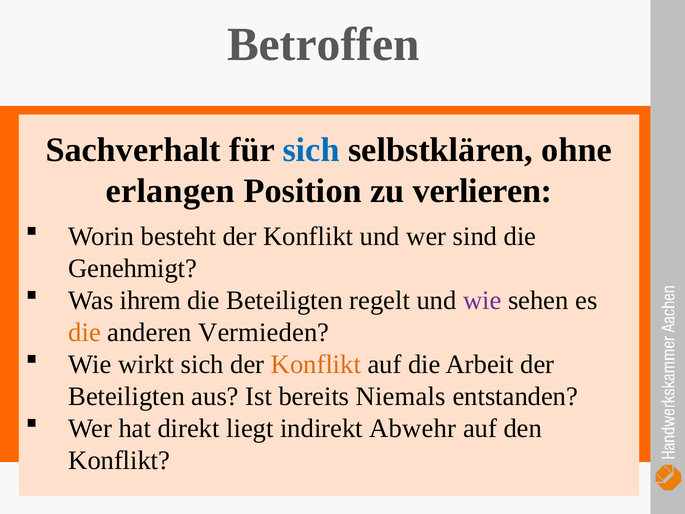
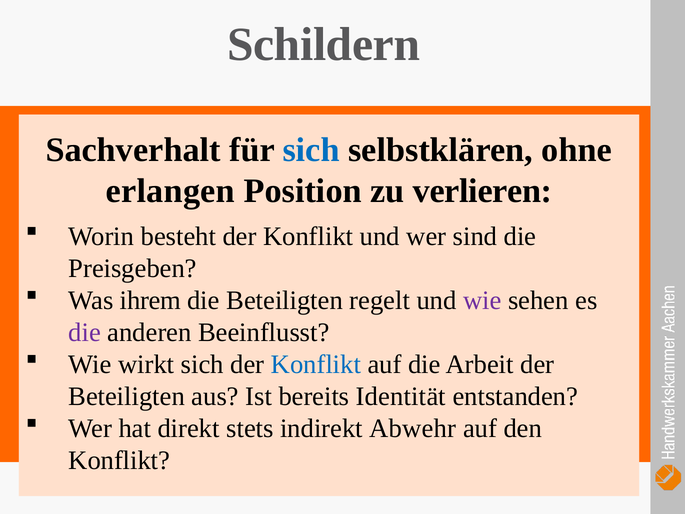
Betroffen: Betroffen -> Schildern (324, 44)
Genehmigt: Genehmigt -> Preisgeben (133, 268)
die colour: orange -> purple (85, 332)
Vermieden: Vermieden -> Beeinflusst (264, 332)
Konflikt colour: orange -> blue (316, 364)
Niemals: Niemals -> Identität (401, 396)
liegt: liegt -> stets (250, 428)
